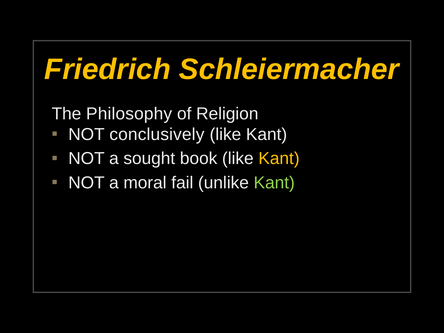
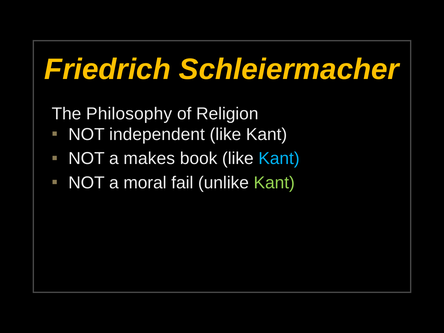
conclusively: conclusively -> independent (157, 134)
sought: sought -> makes (149, 159)
Kant colour: yellow -> light blue (279, 159)
